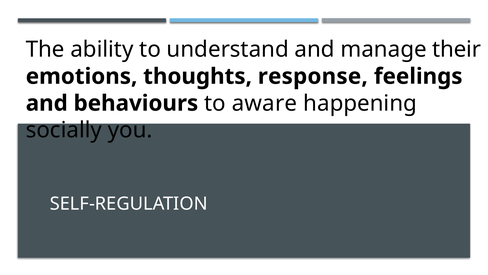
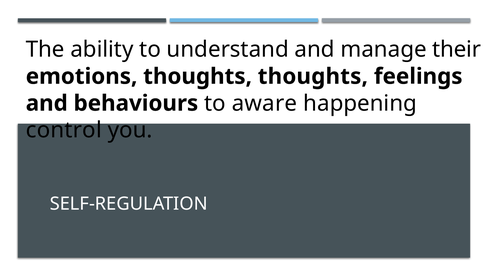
thoughts response: response -> thoughts (313, 76)
socially: socially -> control (64, 130)
